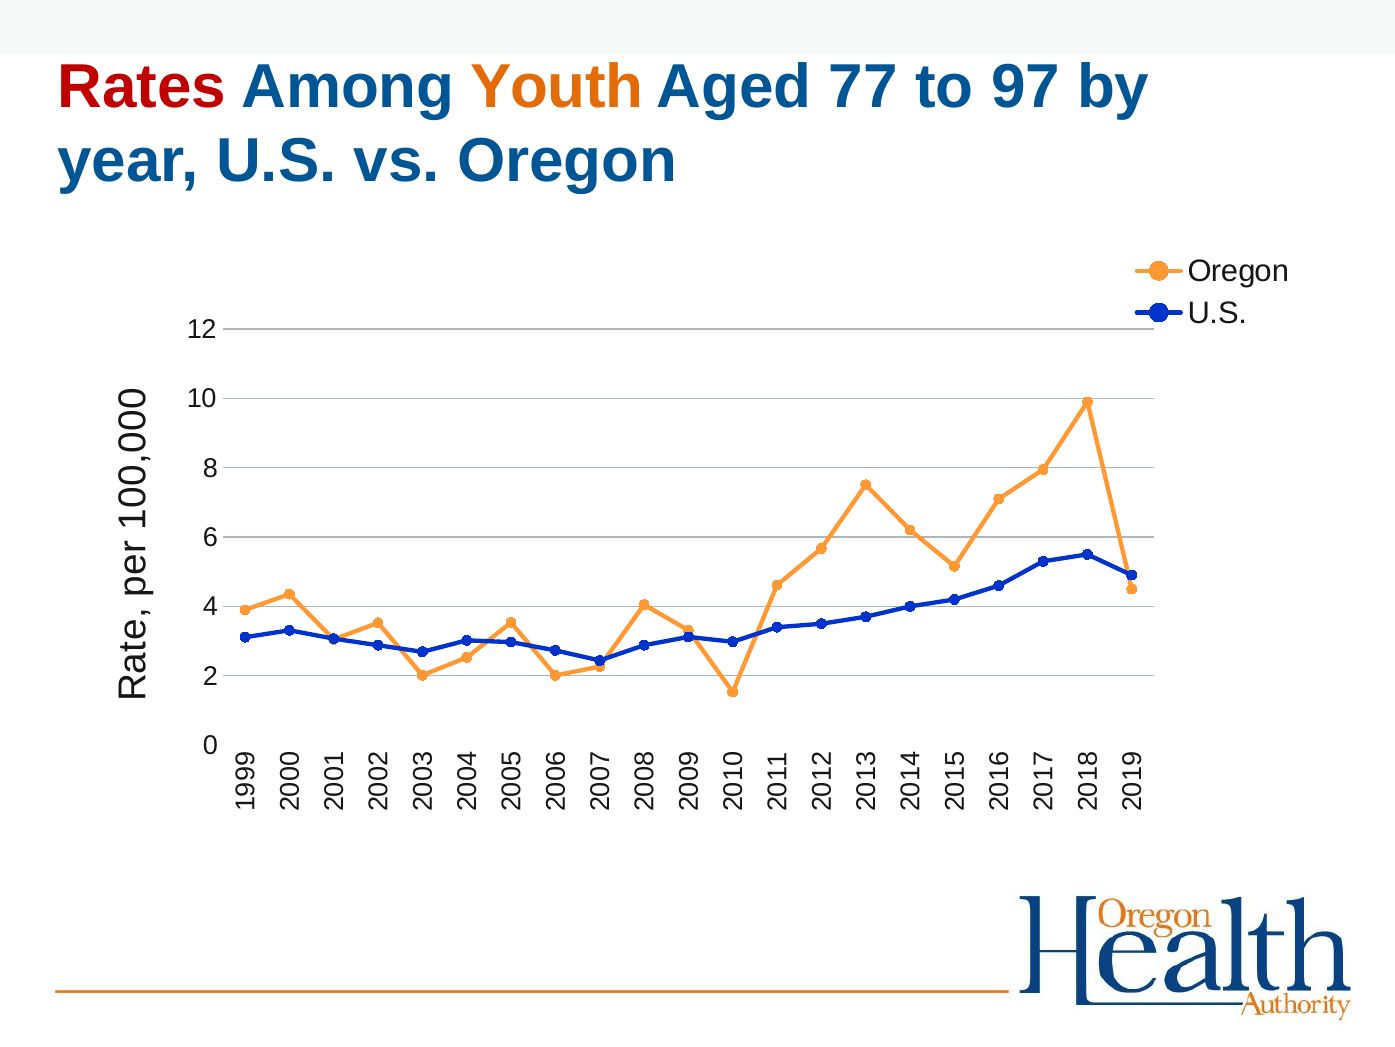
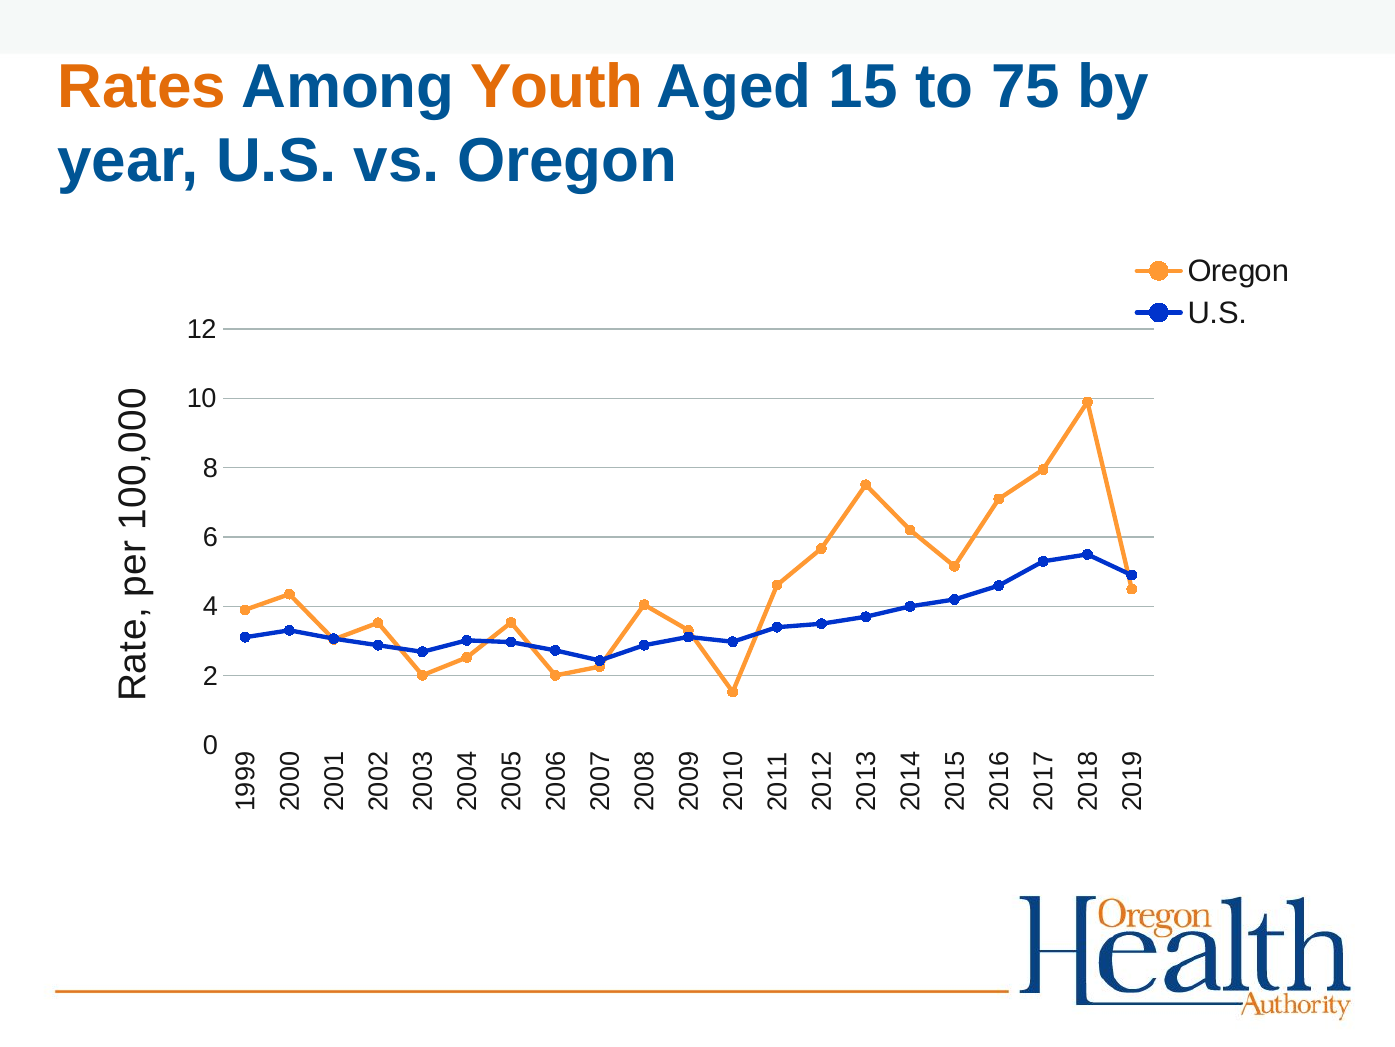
Rates colour: red -> orange (142, 87)
77: 77 -> 15 (863, 87)
97: 97 -> 75 (1025, 87)
